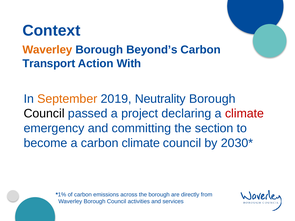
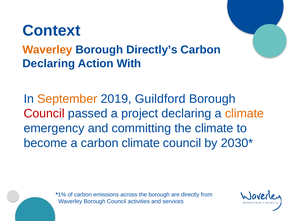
Beyond’s: Beyond’s -> Directly’s (152, 50)
Transport: Transport -> Declaring (49, 64)
Neutrality: Neutrality -> Guildford (160, 99)
Council colour: black -> red (44, 114)
climate colour: red -> orange (244, 114)
the section: section -> climate (214, 128)
